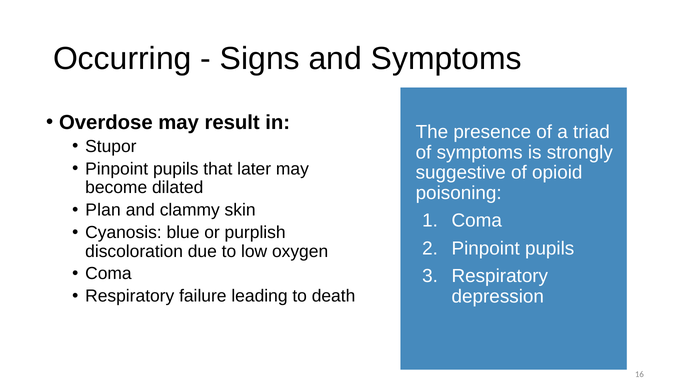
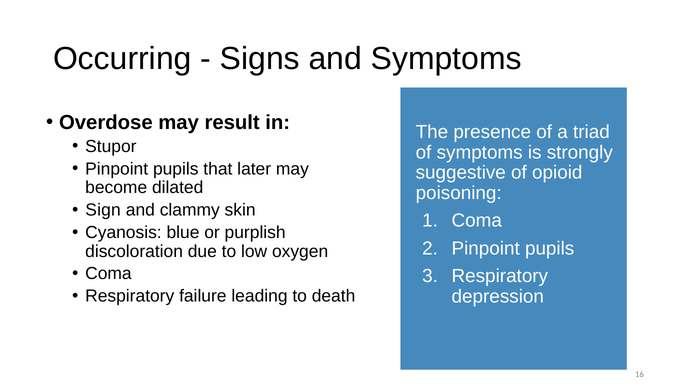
Plan: Plan -> Sign (103, 210)
